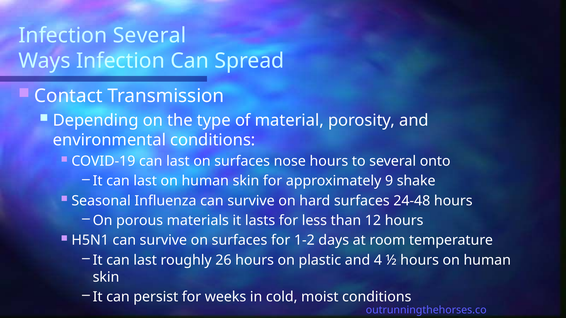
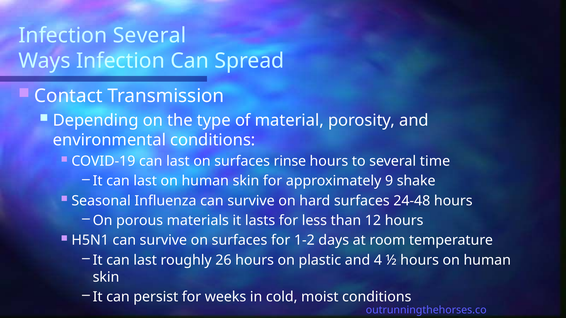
nose: nose -> rinse (290, 161)
onto: onto -> time (435, 161)
